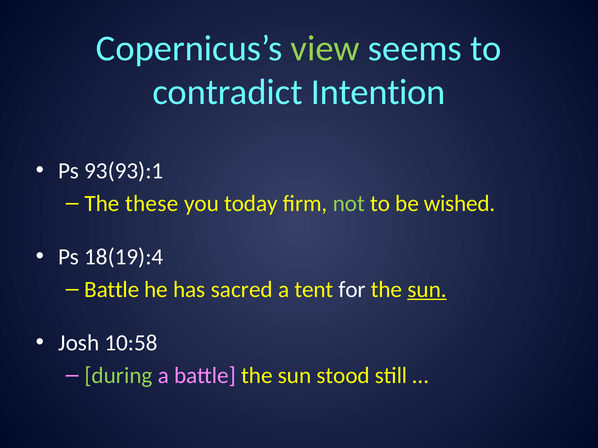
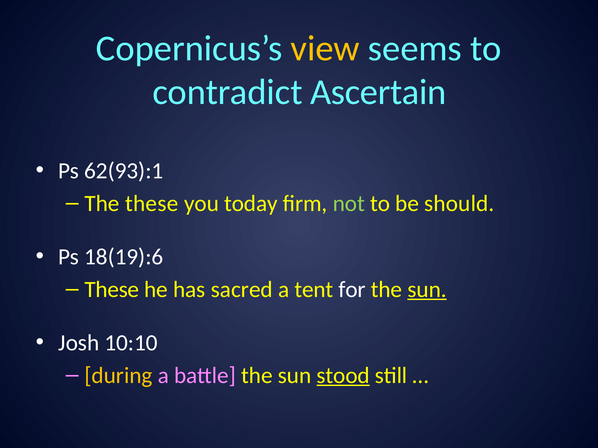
view colour: light green -> yellow (325, 49)
Intention: Intention -> Ascertain (378, 92)
93(93):1: 93(93):1 -> 62(93):1 (124, 171)
wished: wished -> should (459, 204)
18(19):4: 18(19):4 -> 18(19):6 (124, 257)
Battle: Battle -> These (112, 290)
10:58: 10:58 -> 10:10 (131, 343)
during colour: light green -> yellow (118, 376)
stood underline: none -> present (343, 376)
